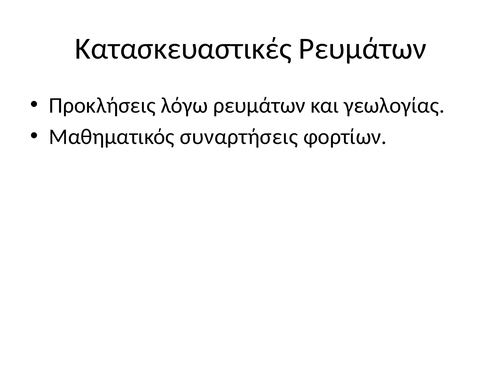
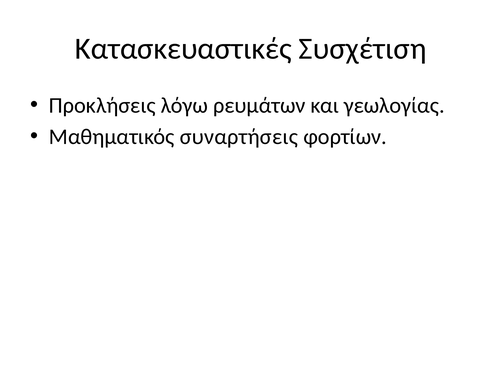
Κατασκευαστικές Ρευμάτων: Ρευμάτων -> Συσχέτιση (363, 49)
